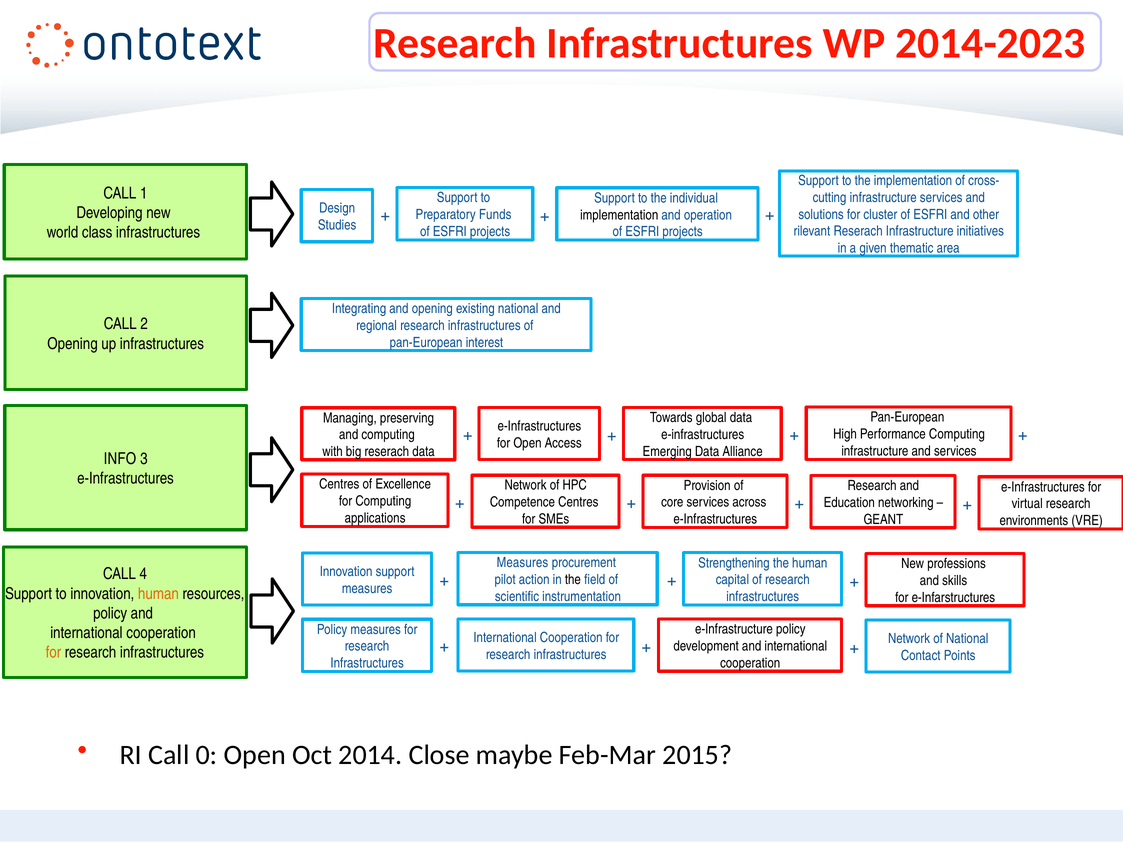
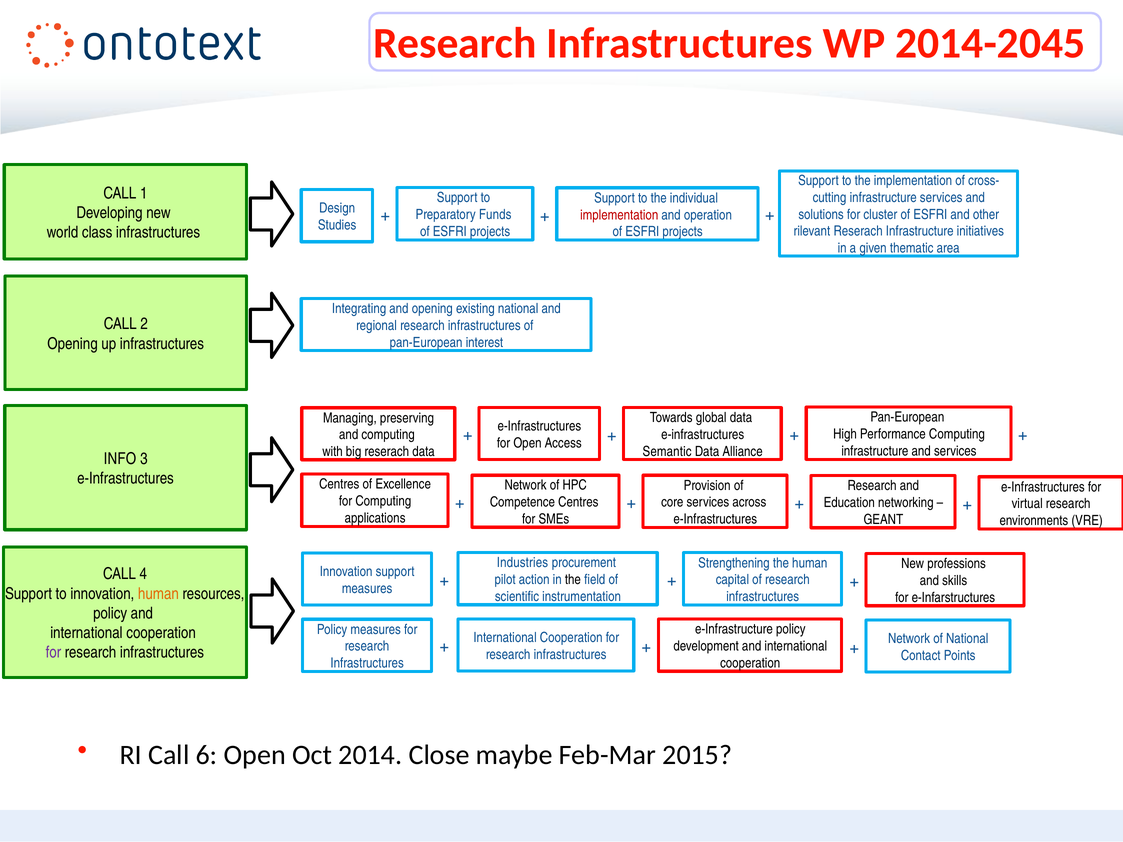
2014-2023: 2014-2023 -> 2014-2045 (990, 44)
implementation colour: black -> red (619, 215)
Emerging: Emerging -> Semantic (667, 452)
Measures: Measures -> Industries (522, 563)
for colour: orange -> purple (53, 653)
0: 0 -> 6 (207, 755)
